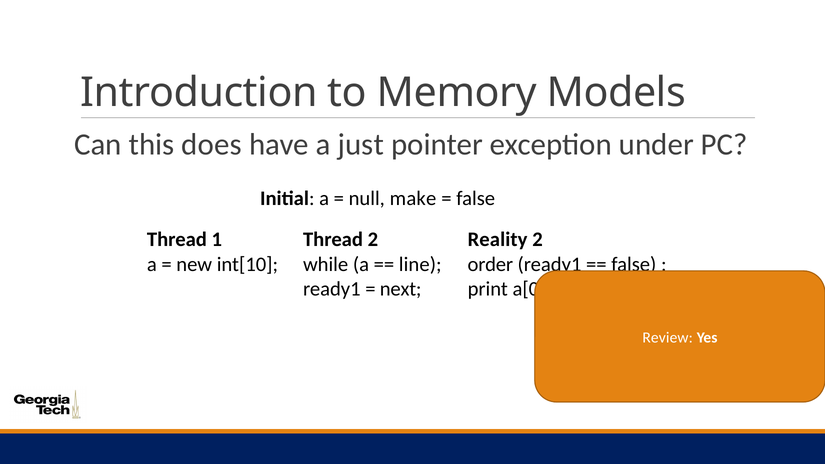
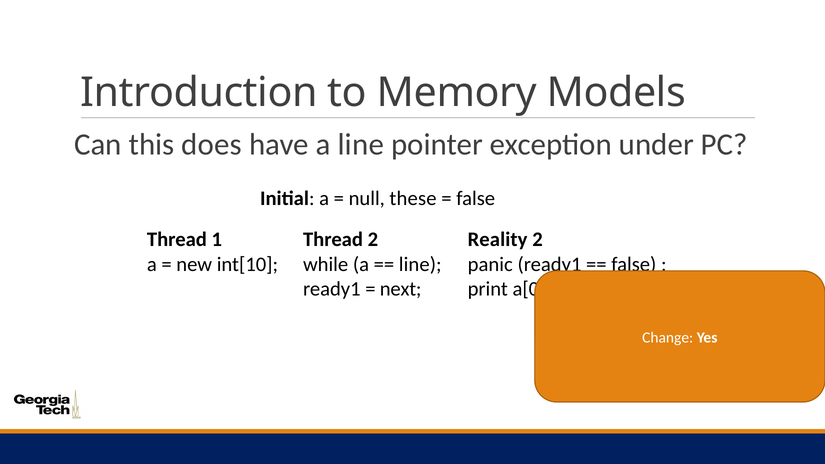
a just: just -> line (361, 145)
make: make -> these (413, 198)
order: order -> panic (490, 264)
Review: Review -> Change (668, 338)
